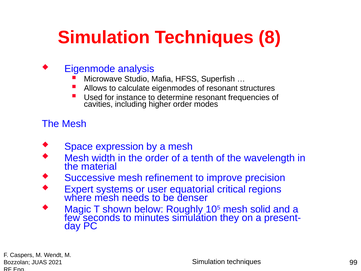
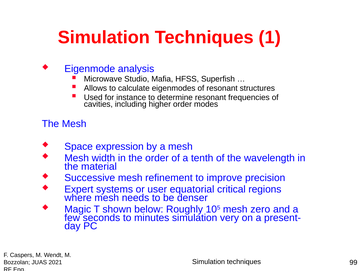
8: 8 -> 1 (270, 37)
solid: solid -> zero (260, 209)
they: they -> very (229, 217)
